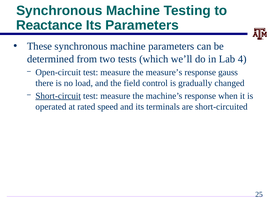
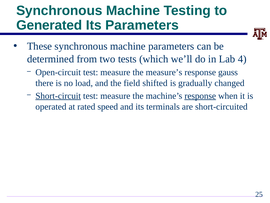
Reactance: Reactance -> Generated (49, 25)
control: control -> shifted (155, 83)
response underline: none -> present (200, 96)
